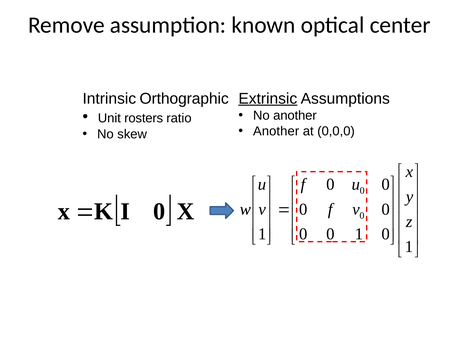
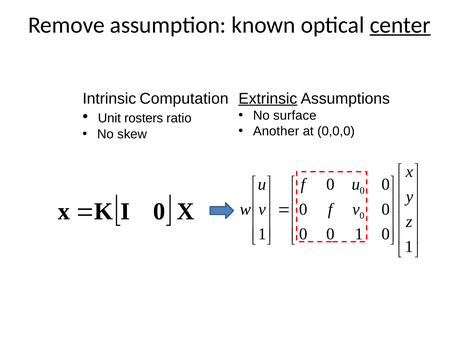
center underline: none -> present (400, 25)
Orthographic: Orthographic -> Computation (184, 98)
No another: another -> surface (295, 115)
